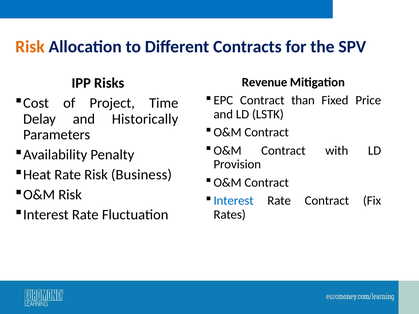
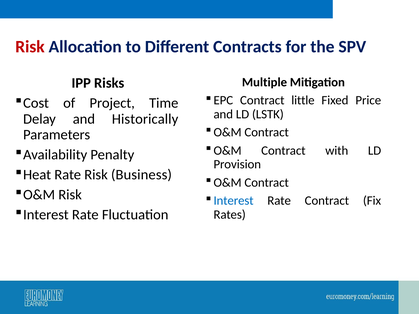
Risk colour: orange -> red (30, 47)
Revenue: Revenue -> Multiple (265, 82)
than: than -> little (303, 100)
